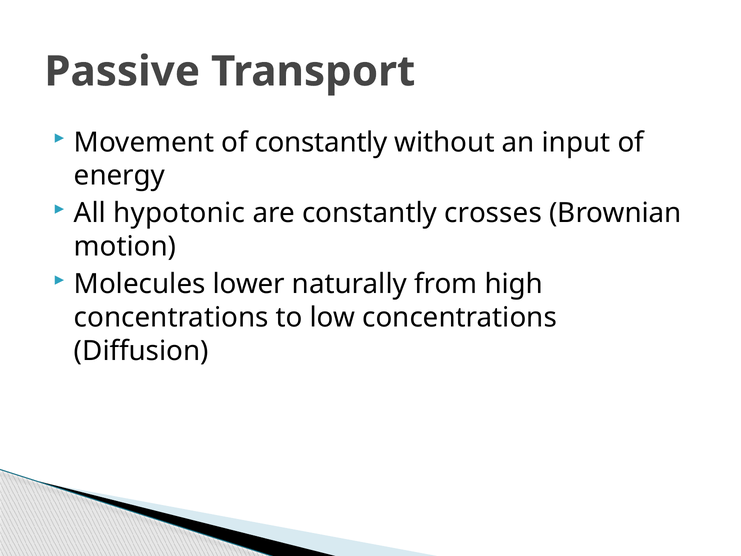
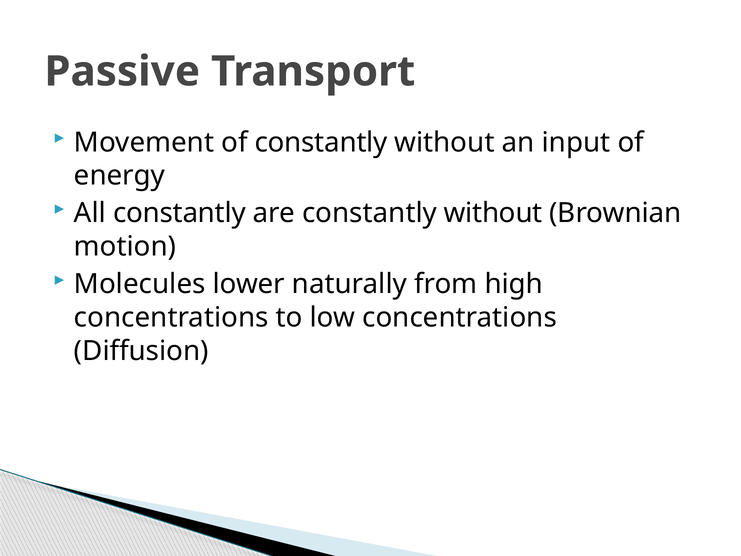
All hypotonic: hypotonic -> constantly (179, 213)
are constantly crosses: crosses -> without (493, 213)
